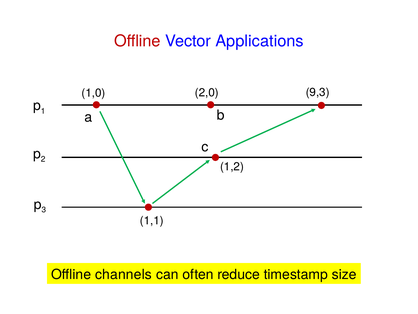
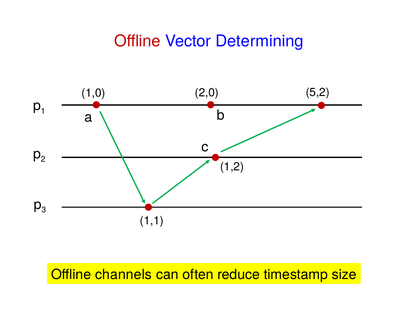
Applications: Applications -> Determining (260, 41)
9,3: 9,3 -> 5,2 (318, 92)
